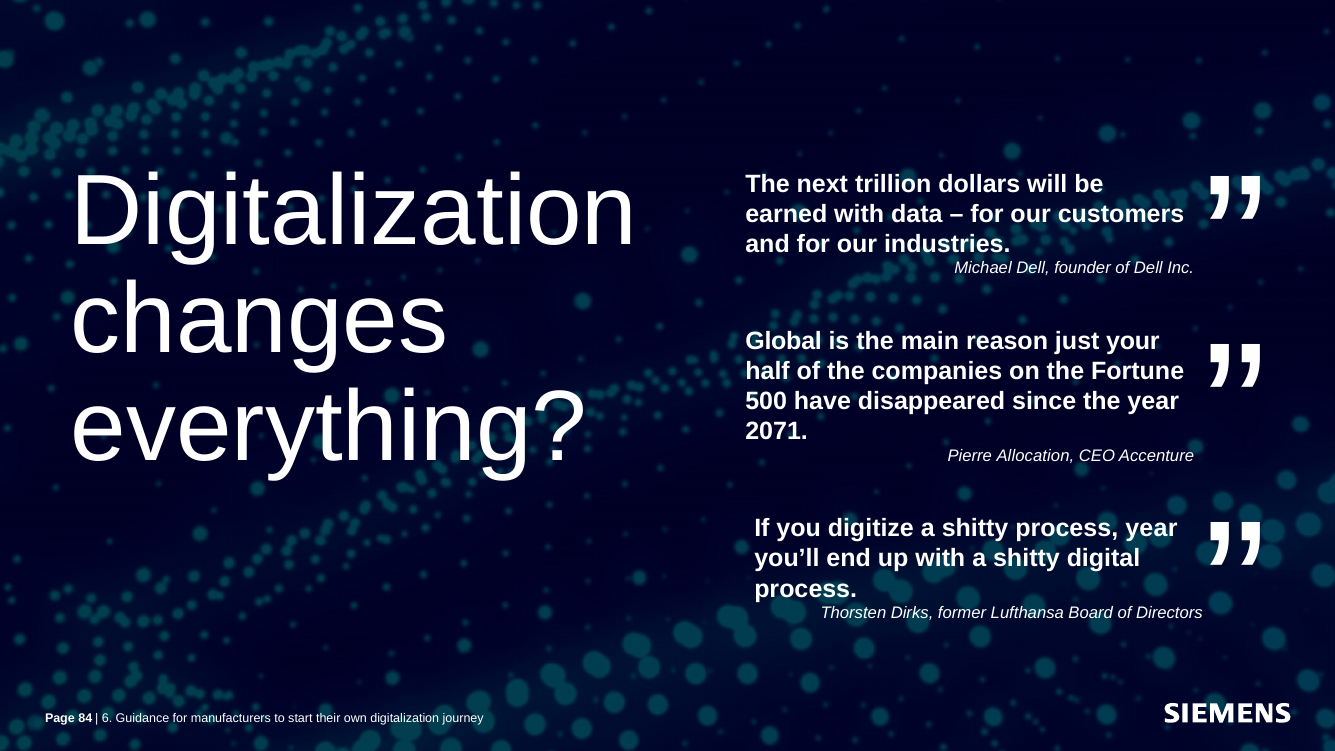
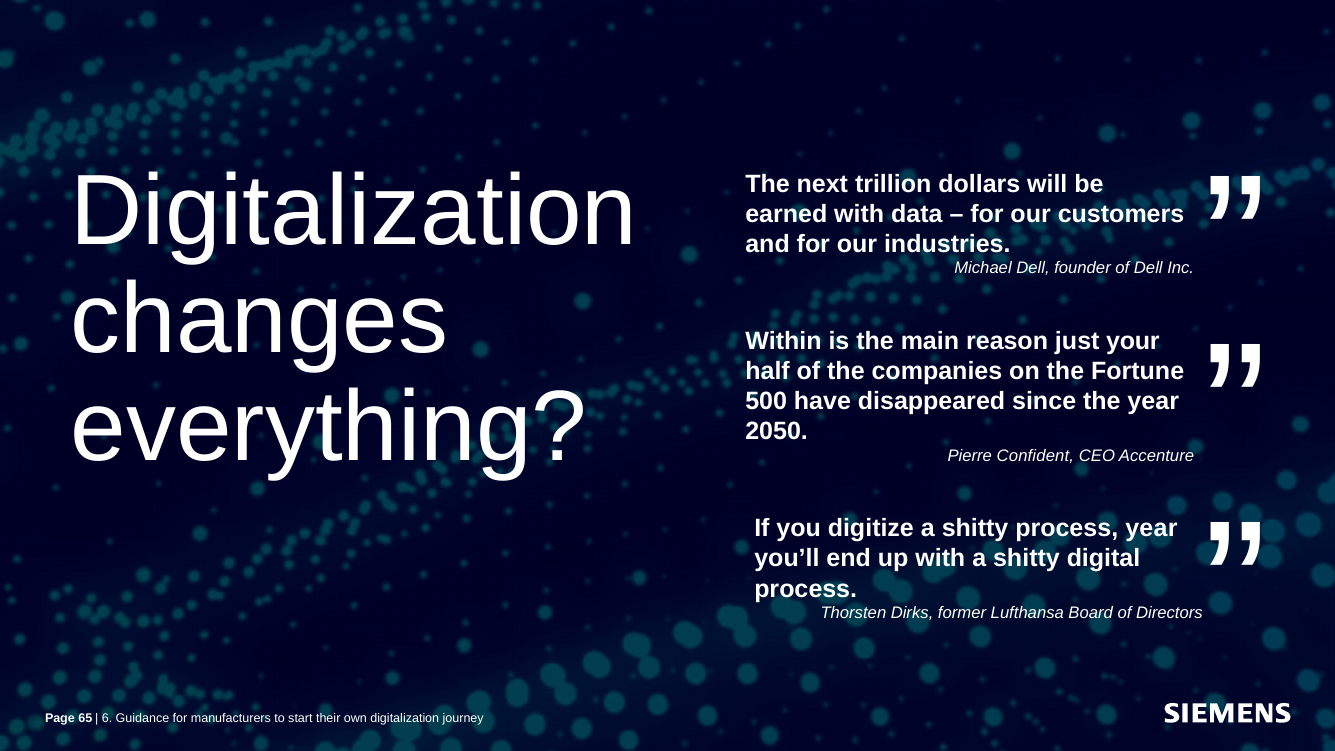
Global: Global -> Within (783, 341)
2071: 2071 -> 2050 (777, 432)
Allocation: Allocation -> Confident (1035, 456)
84: 84 -> 65 (85, 718)
